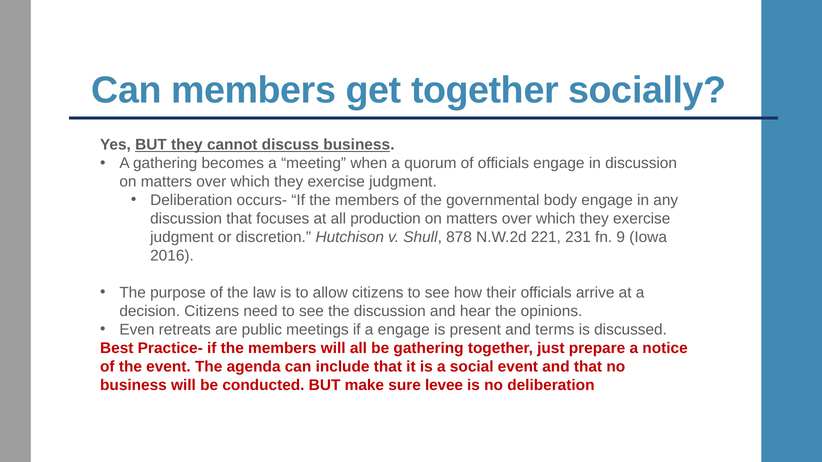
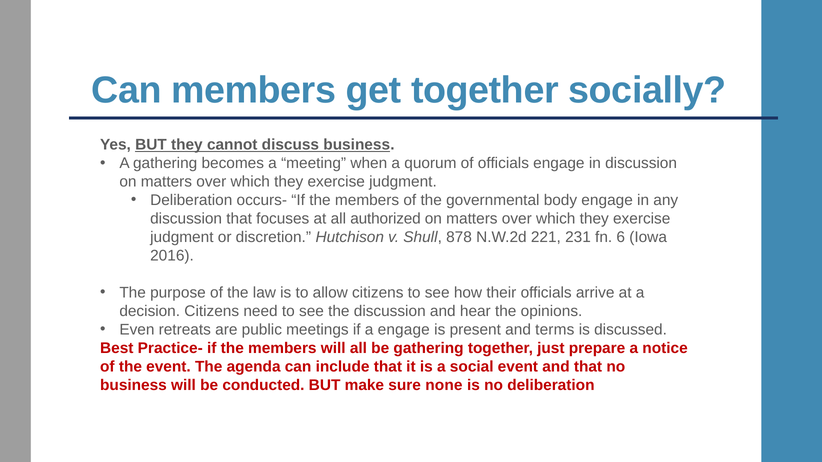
production: production -> authorized (386, 219)
9: 9 -> 6 (621, 237)
levee: levee -> none (444, 385)
